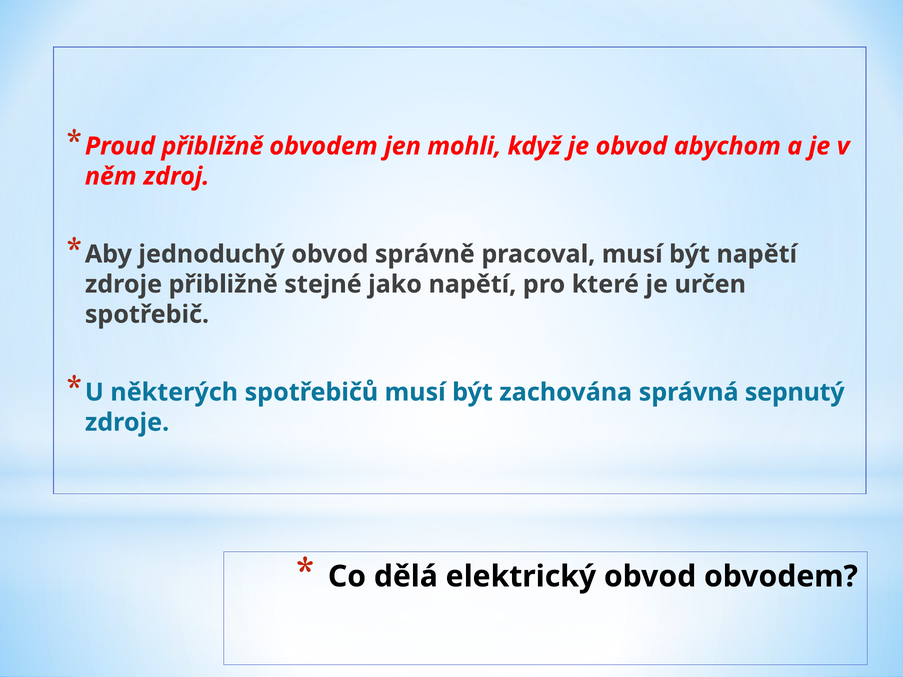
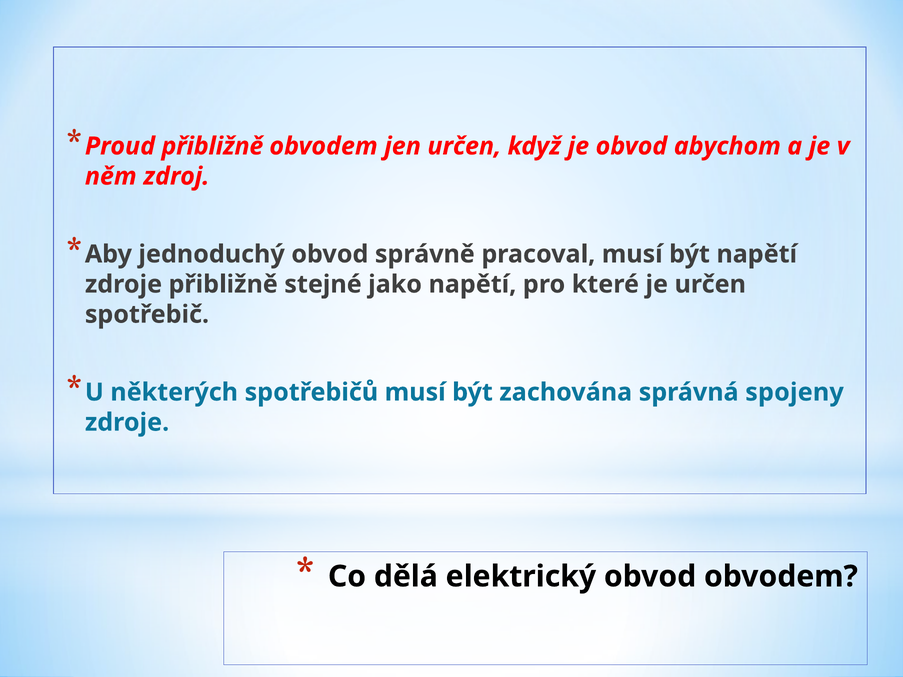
jen mohli: mohli -> určen (464, 146)
sepnutý: sepnutý -> spojeny (794, 392)
